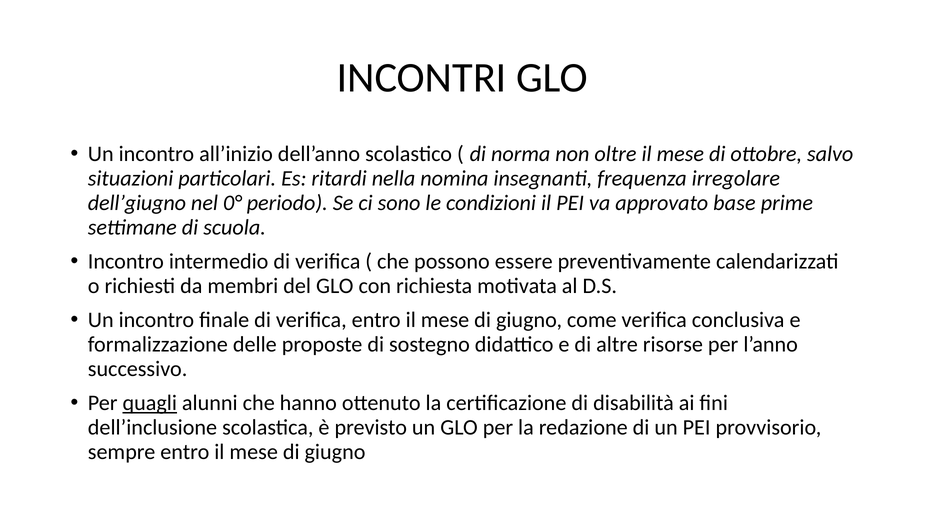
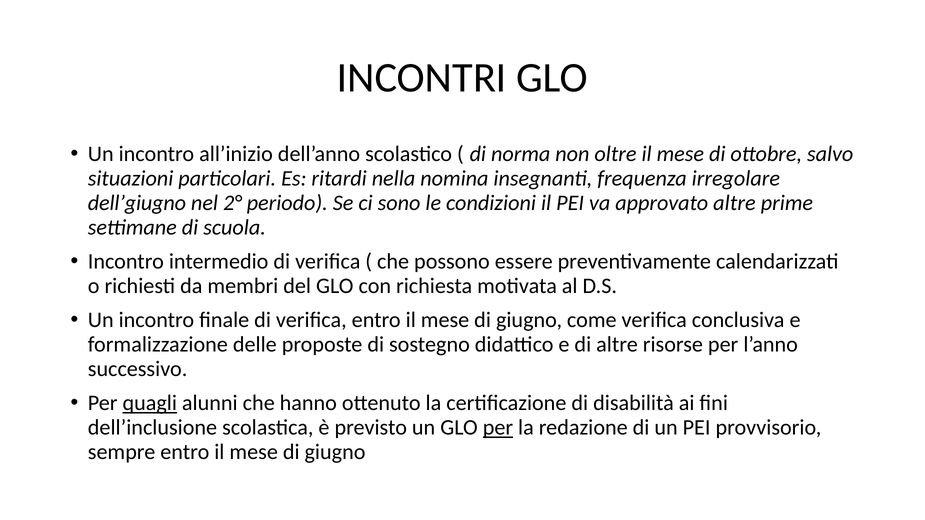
0°: 0° -> 2° (232, 203)
approvato base: base -> altre (734, 203)
per underline: none -> present (498, 428)
